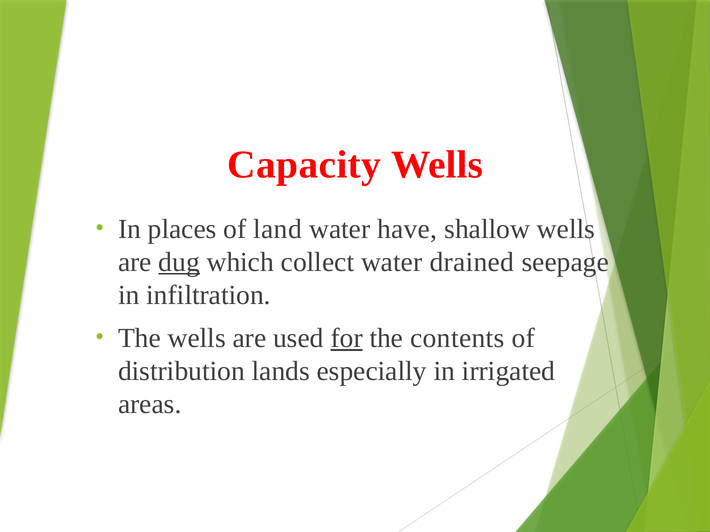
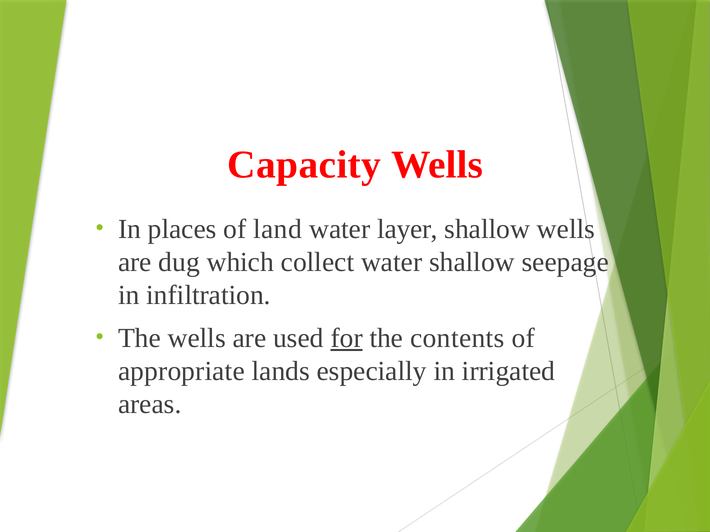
have: have -> layer (408, 229)
dug underline: present -> none (179, 262)
water drained: drained -> shallow (472, 262)
distribution: distribution -> appropriate (181, 372)
